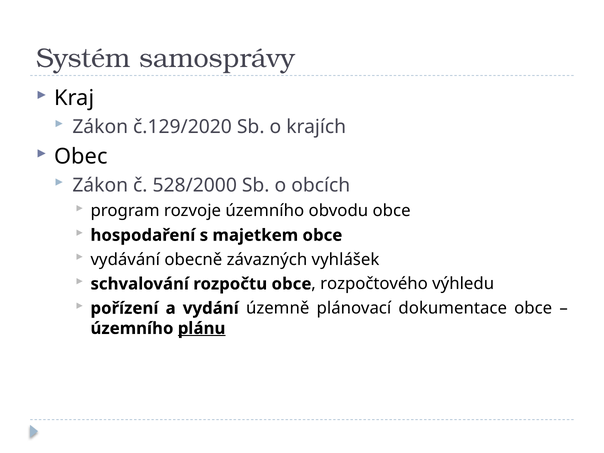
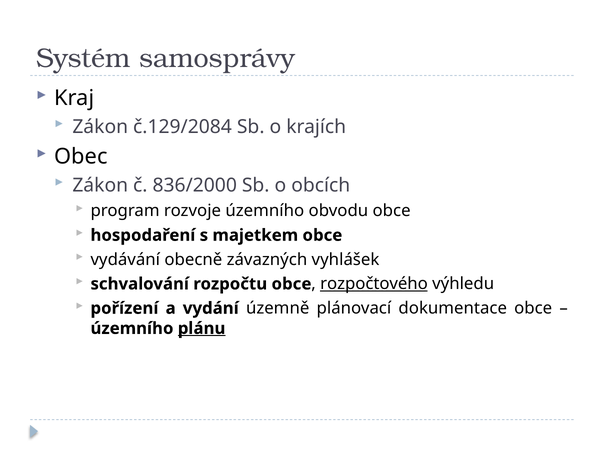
č.129/2020: č.129/2020 -> č.129/2084 (182, 127)
528/2000: 528/2000 -> 836/2000 (195, 185)
rozpočtového underline: none -> present (374, 284)
